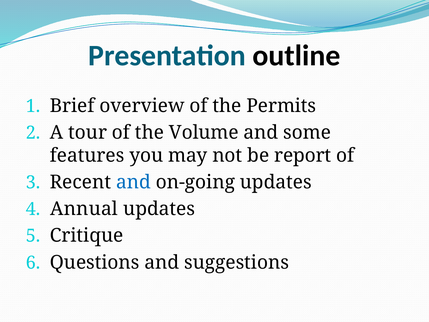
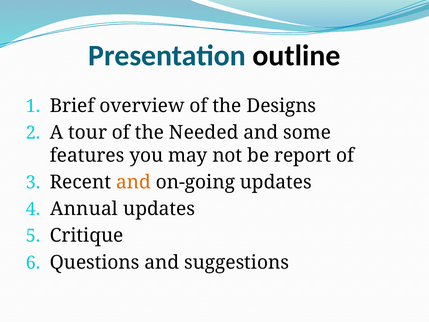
Permits: Permits -> Designs (281, 106)
Volume: Volume -> Needed (204, 132)
and colour: blue -> orange (133, 182)
